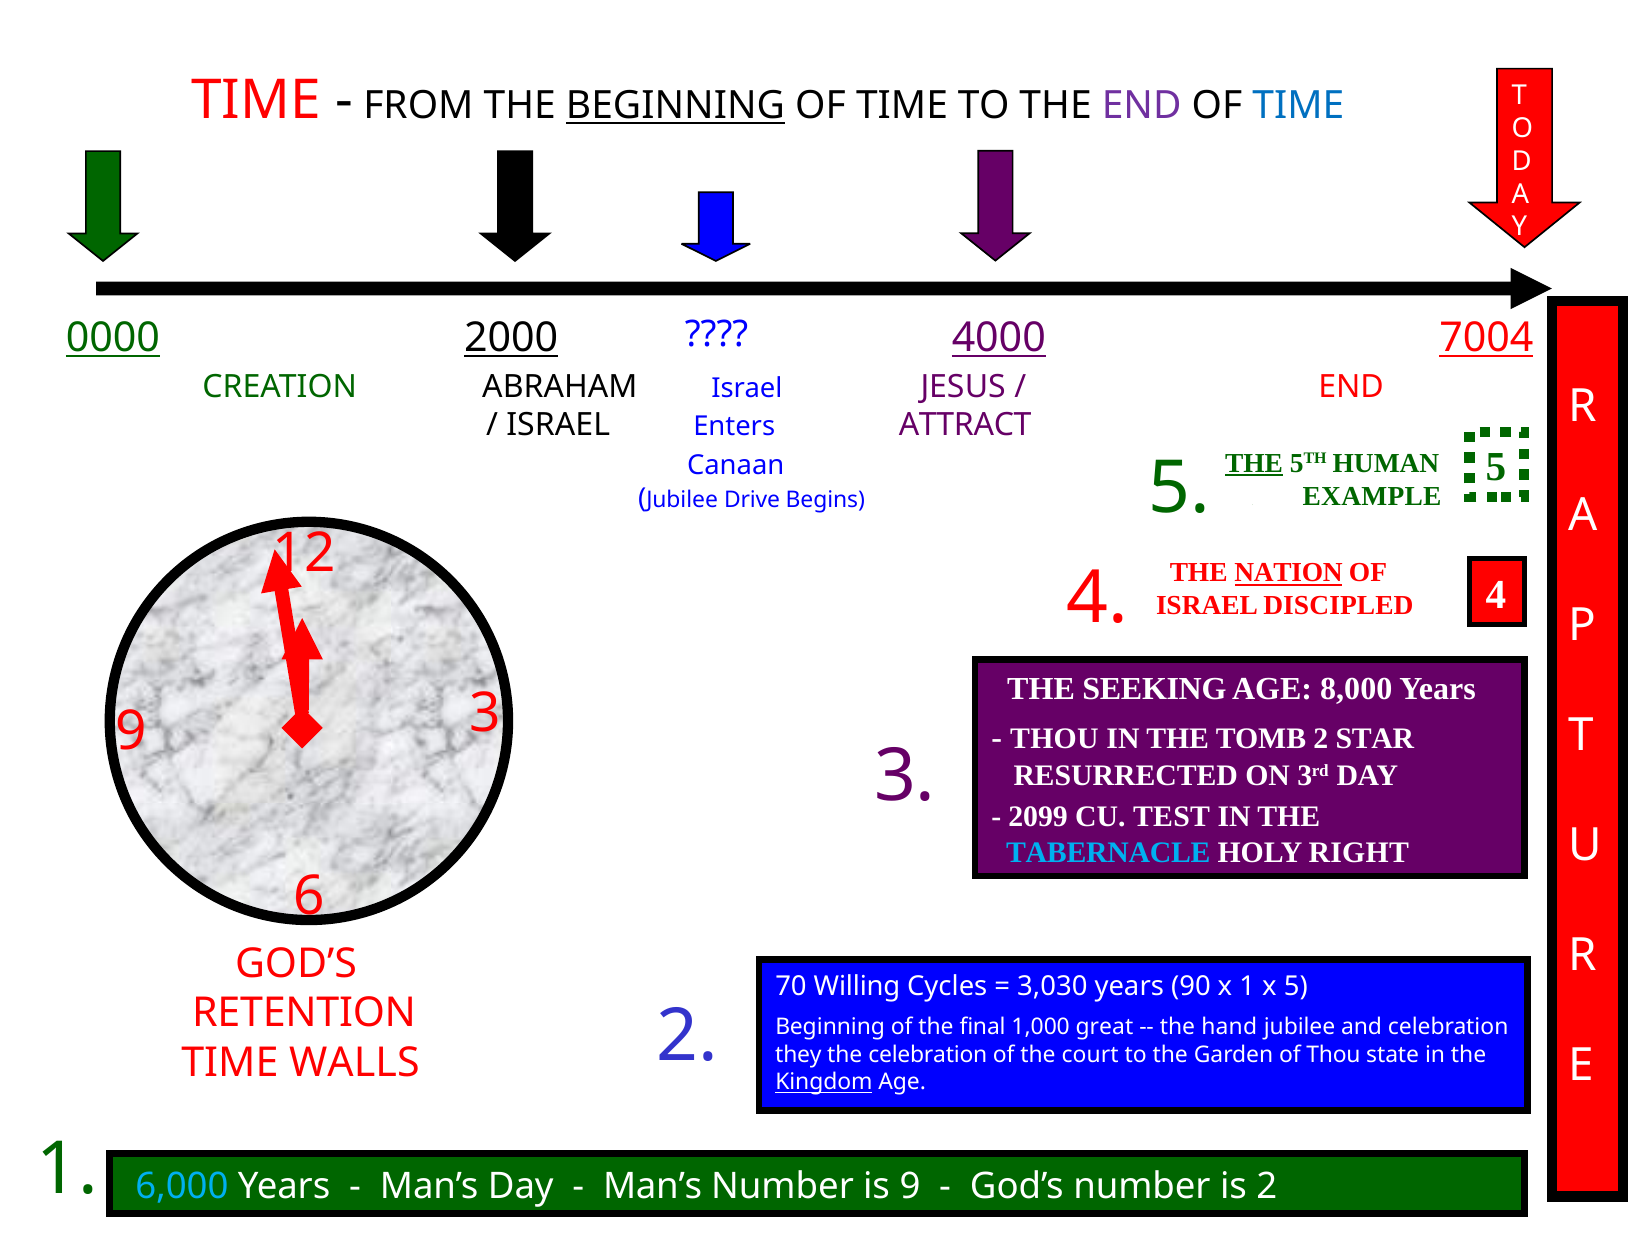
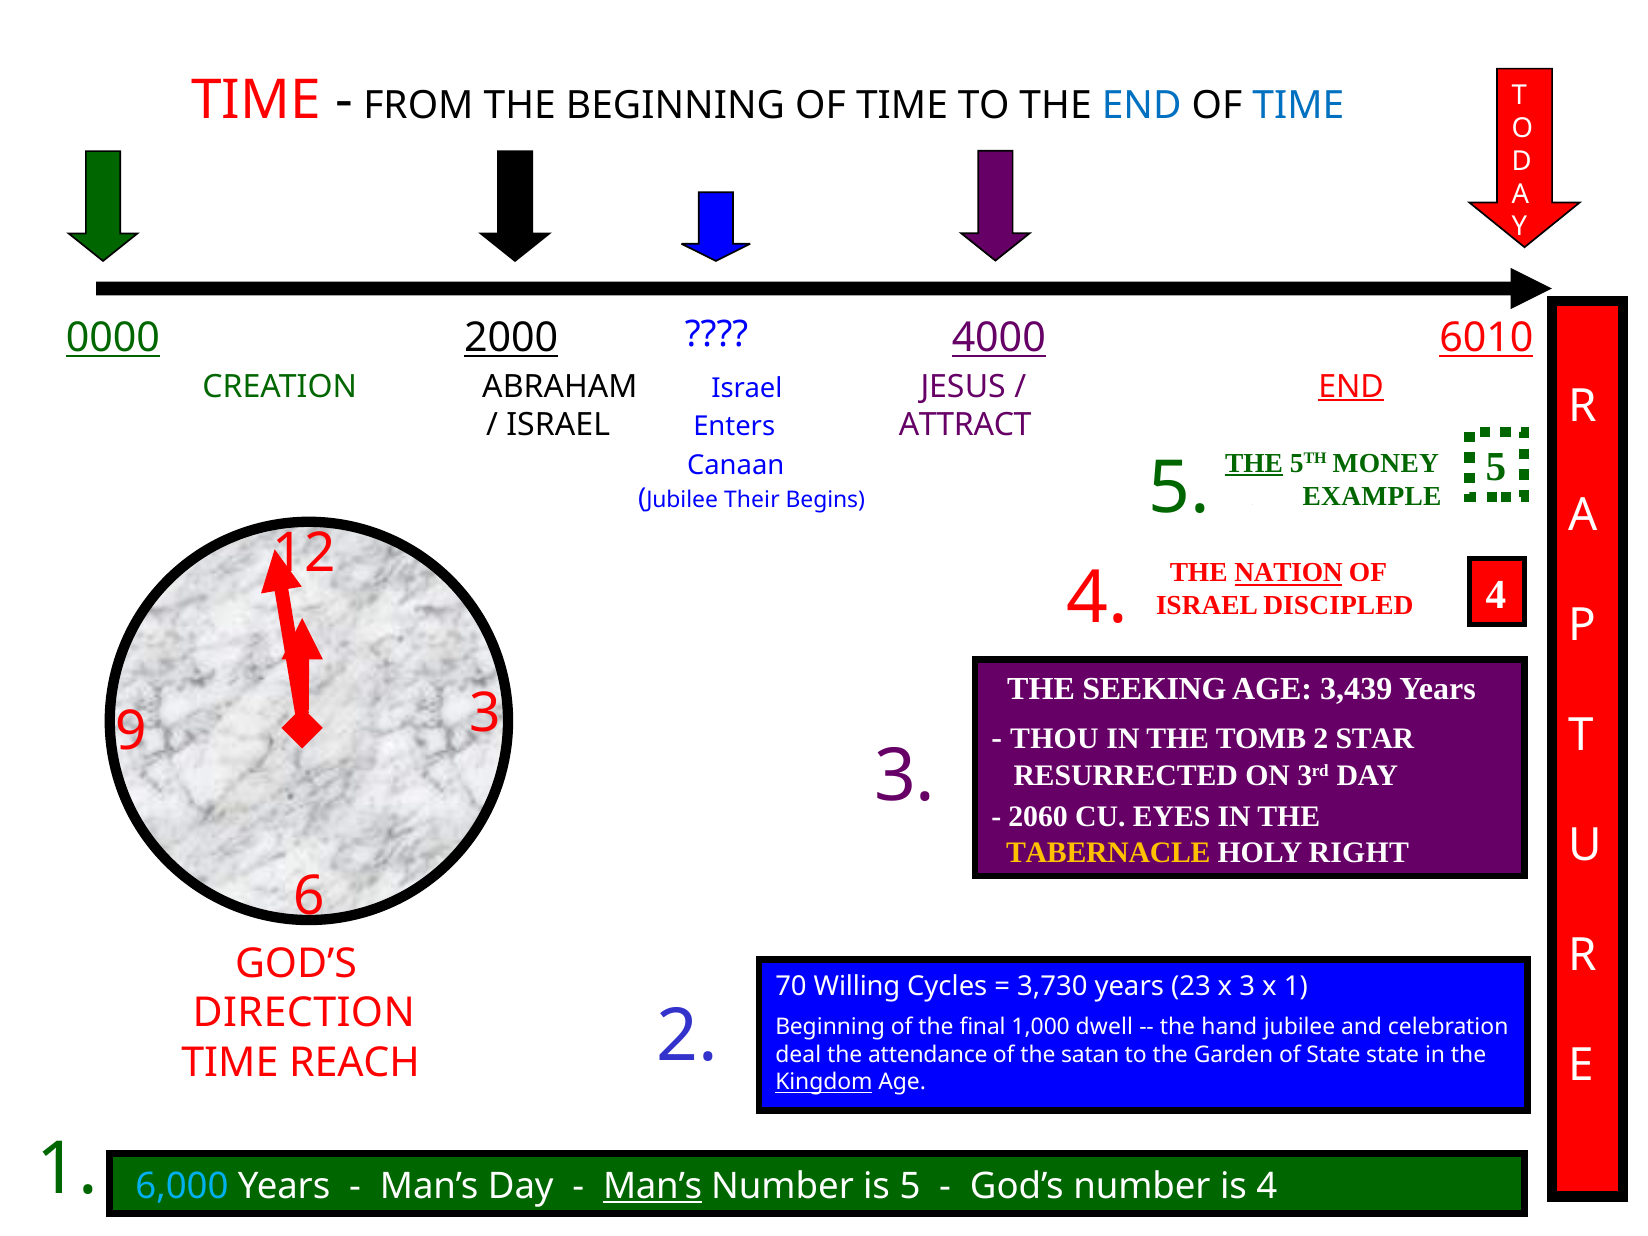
BEGINNING underline: present -> none (675, 106)
END colour: purple -> blue (1142, 106)
7004: 7004 -> 6010 (1486, 338)
END underline: none -> present (1351, 387)
HUMAN: HUMAN -> MONEY (1386, 463)
Drive: Drive -> Their (752, 500)
8,000: 8,000 -> 3,439 (1356, 689)
2099: 2099 -> 2060 (1038, 816)
TEST: TEST -> EYES (1172, 816)
TABERNACLE colour: light blue -> yellow (1108, 852)
3,030: 3,030 -> 3,730 (1052, 986)
90: 90 -> 23 (1191, 986)
x 1: 1 -> 3 (1247, 986)
x 5: 5 -> 1 (1296, 986)
RETENTION: RETENTION -> DIRECTION (304, 1013)
great: great -> dwell (1104, 1027)
they: they -> deal (798, 1055)
the celebration: celebration -> attendance (928, 1055)
court: court -> satan (1090, 1055)
of Thou: Thou -> State (1333, 1055)
WALLS: WALLS -> REACH (354, 1063)
Man’s underline: none -> present (653, 1186)
is 9: 9 -> 5 (910, 1186)
is 2: 2 -> 4 (1267, 1186)
